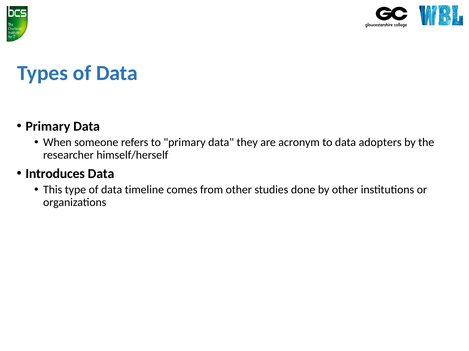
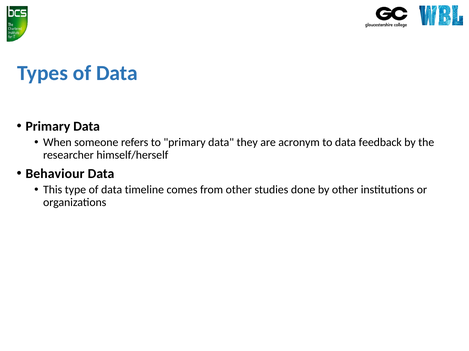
adopters: adopters -> feedback (380, 143)
Introduces: Introduces -> Behaviour (55, 174)
